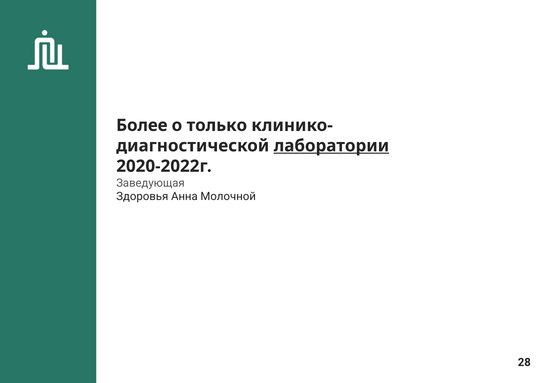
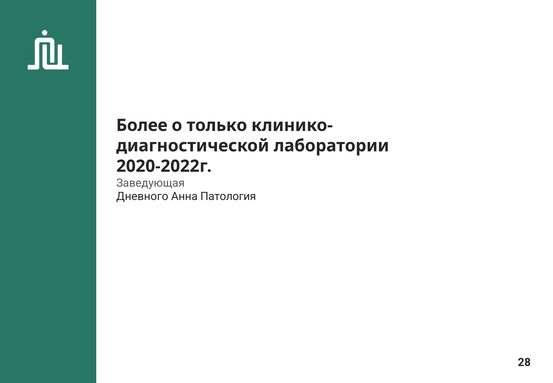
лаборатории underline: present -> none (331, 146)
Здоровья: Здоровья -> Дневного (142, 197)
Молочной: Молочной -> Патология (228, 197)
